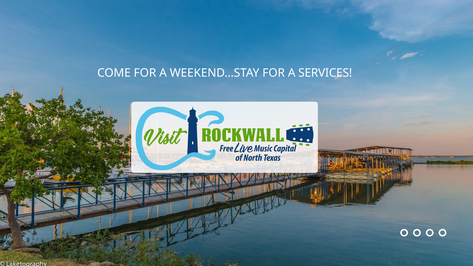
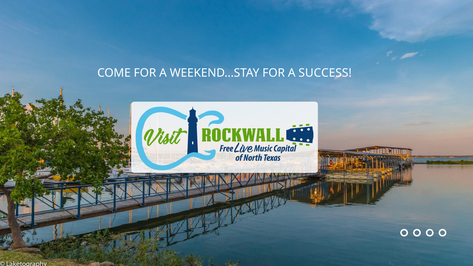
SERVICES: SERVICES -> SUCCESS (325, 73)
